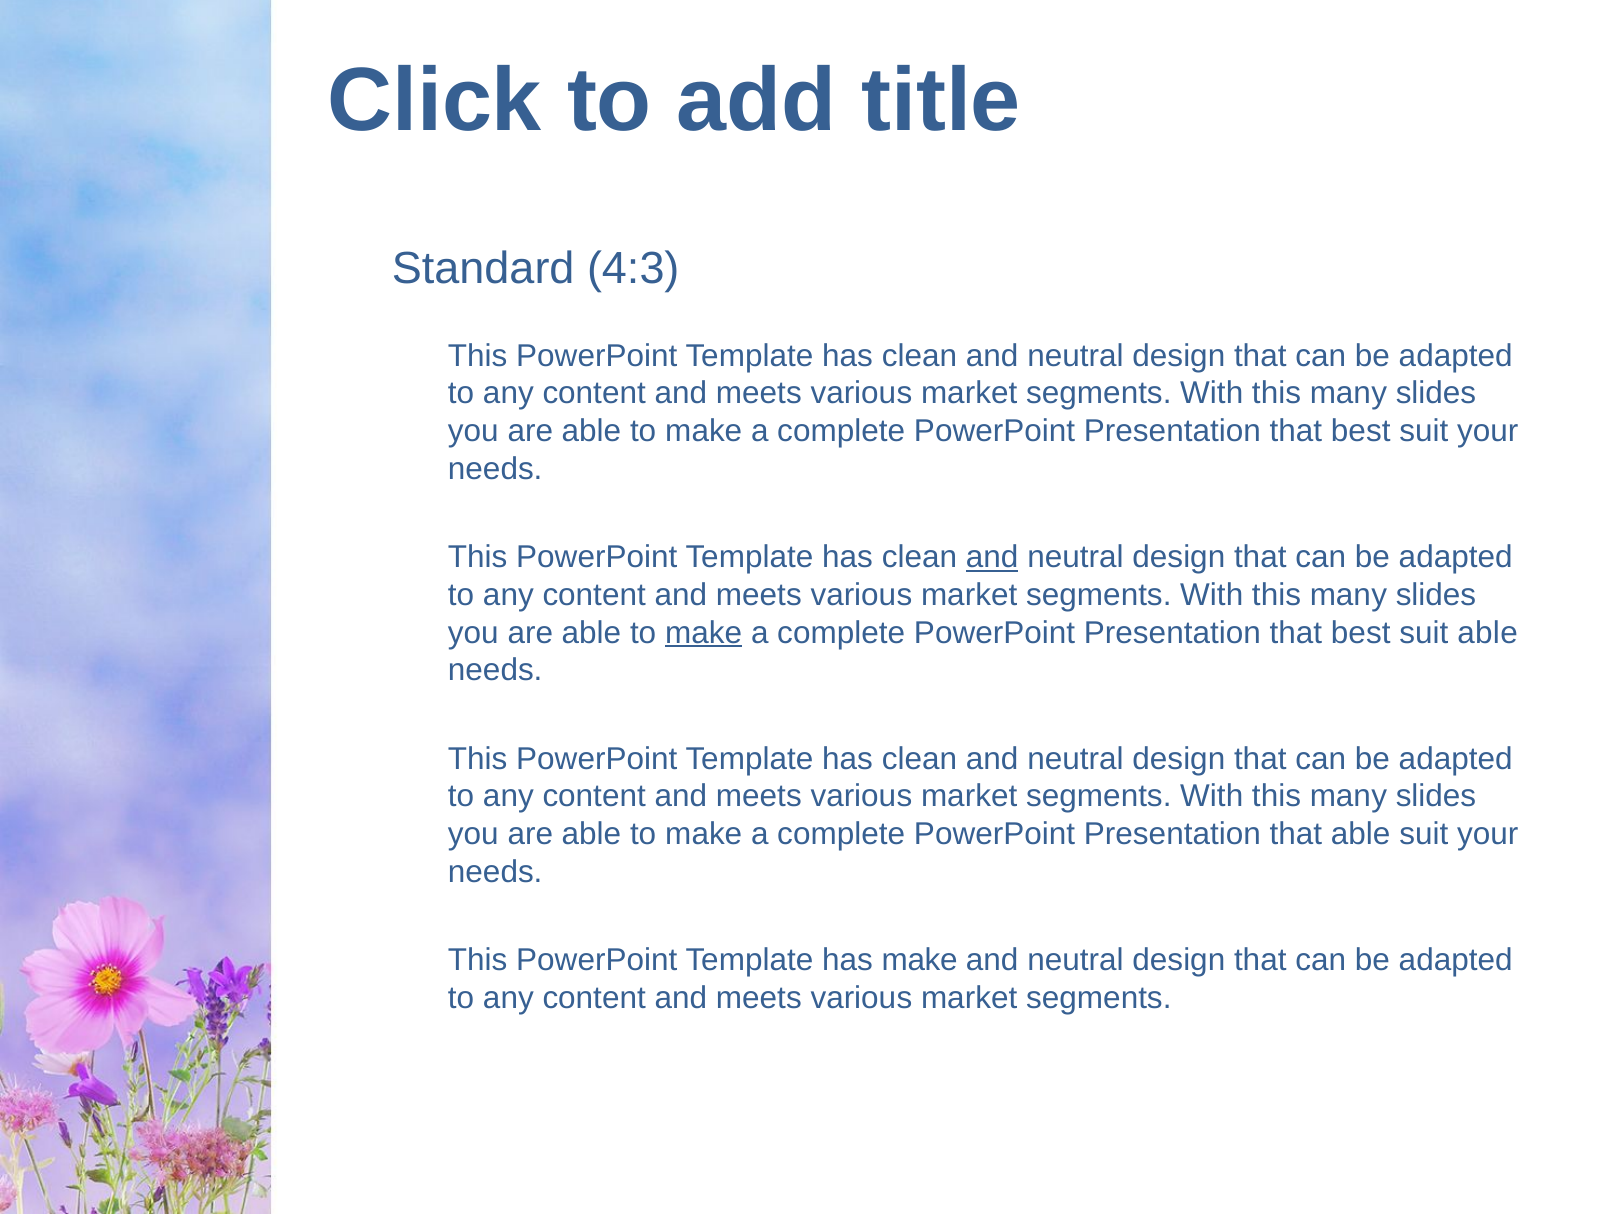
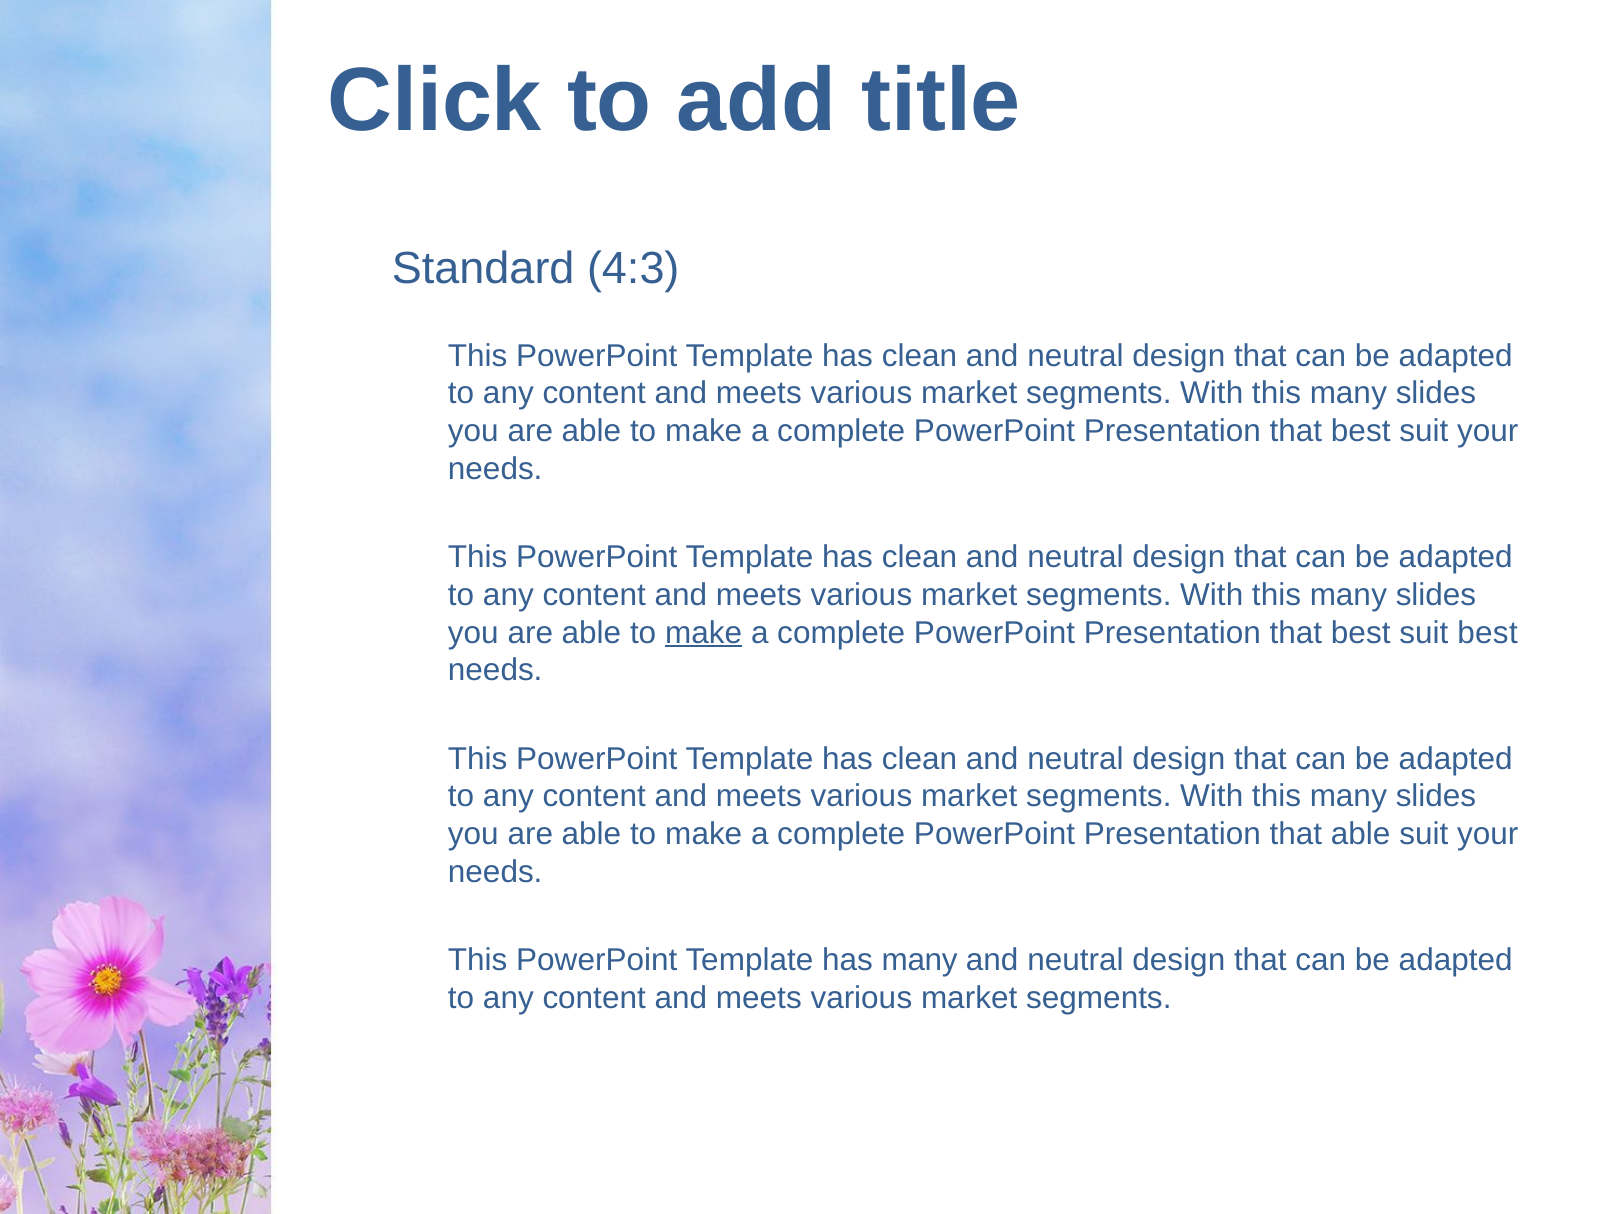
and underline: present -> none (992, 557)
suit able: able -> best (1488, 633)
has make: make -> many (920, 961)
